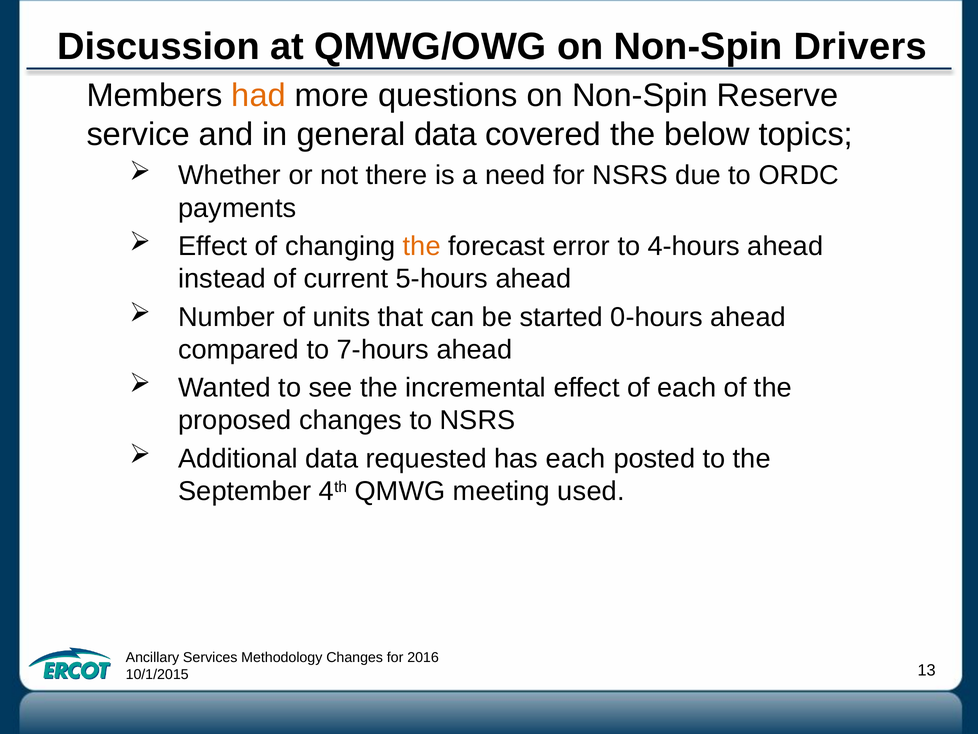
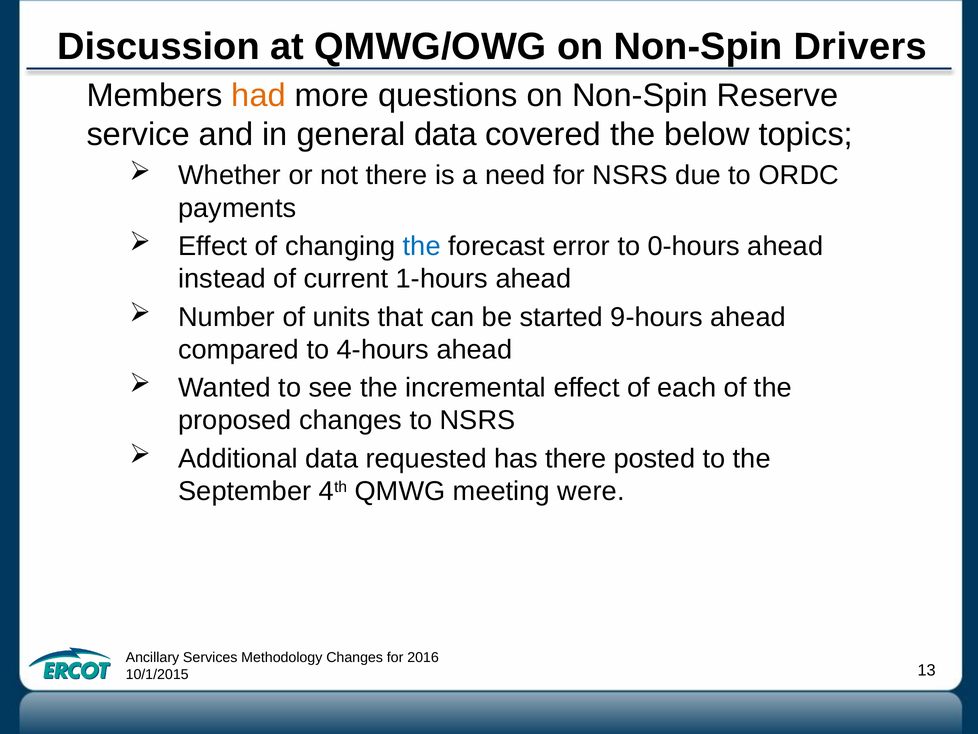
the colour: orange -> blue (422, 246)
4-hours: 4-hours -> 0-hours (694, 246)
5-hours: 5-hours -> 1-hours (442, 279)
0-hours: 0-hours -> 9-hours (656, 317)
7-hours: 7-hours -> 4-hours (383, 349)
has each: each -> there (576, 458)
used: used -> were (591, 491)
